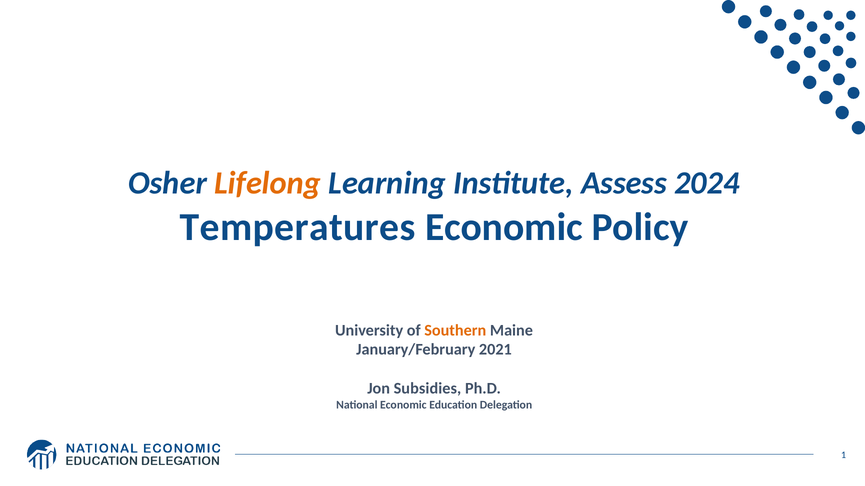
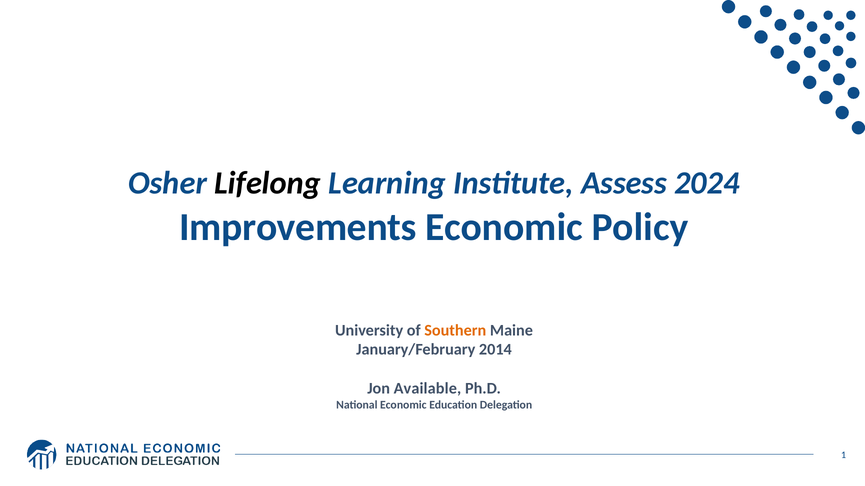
Lifelong colour: orange -> black (268, 183)
Temperatures: Temperatures -> Improvements (298, 227)
2021: 2021 -> 2014 (495, 350)
Subsidies: Subsidies -> Available (427, 389)
